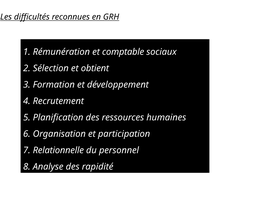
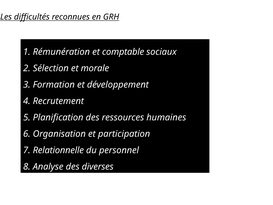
obtient: obtient -> morale (95, 68)
rapidité: rapidité -> diverses (98, 166)
